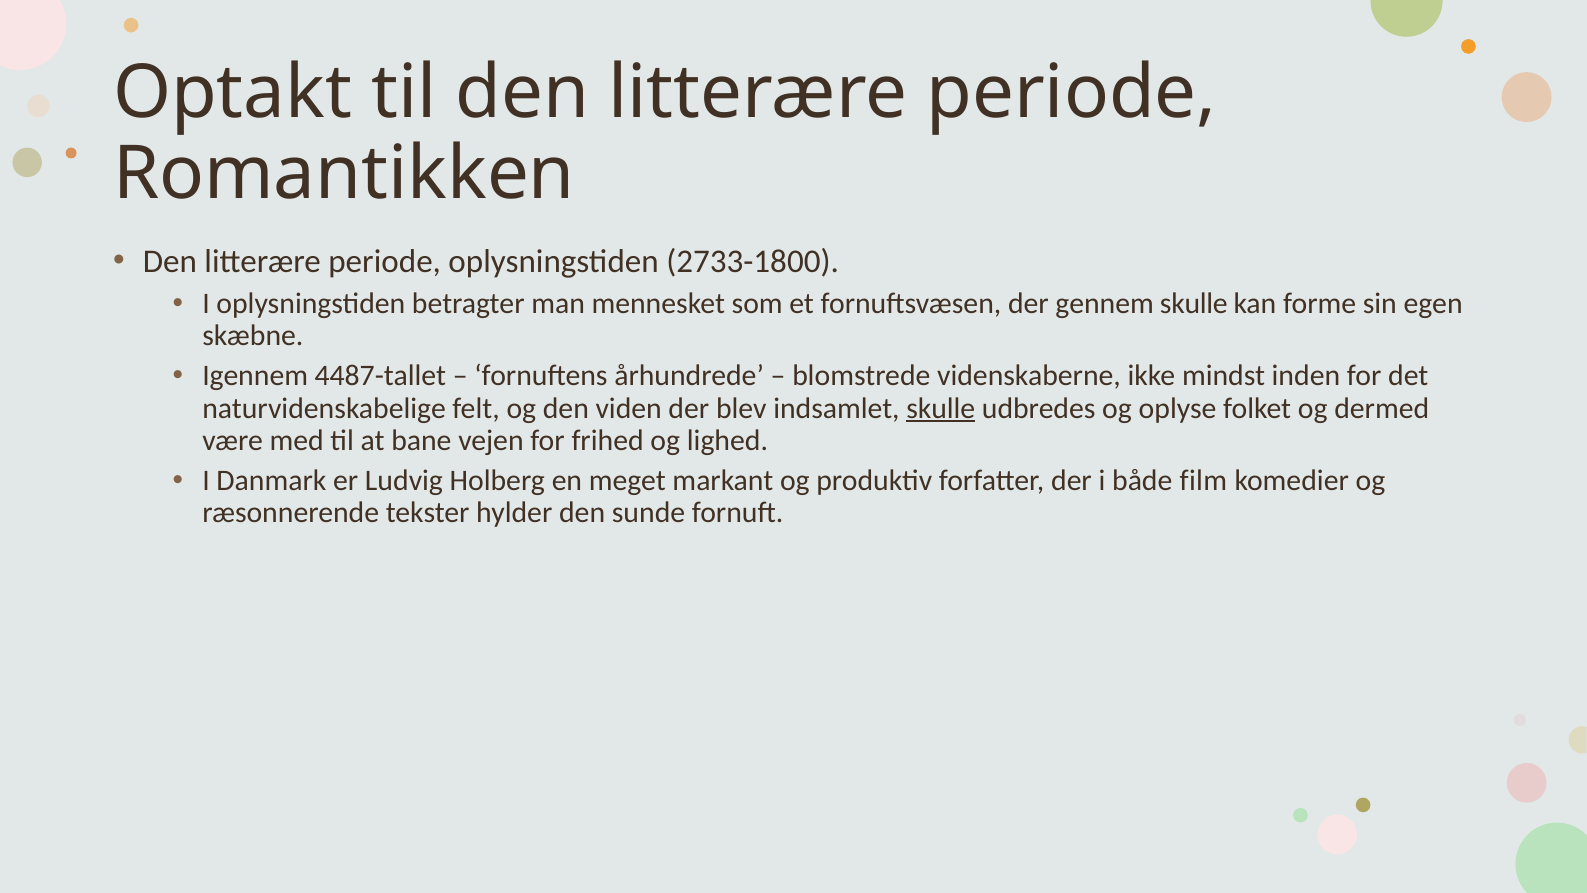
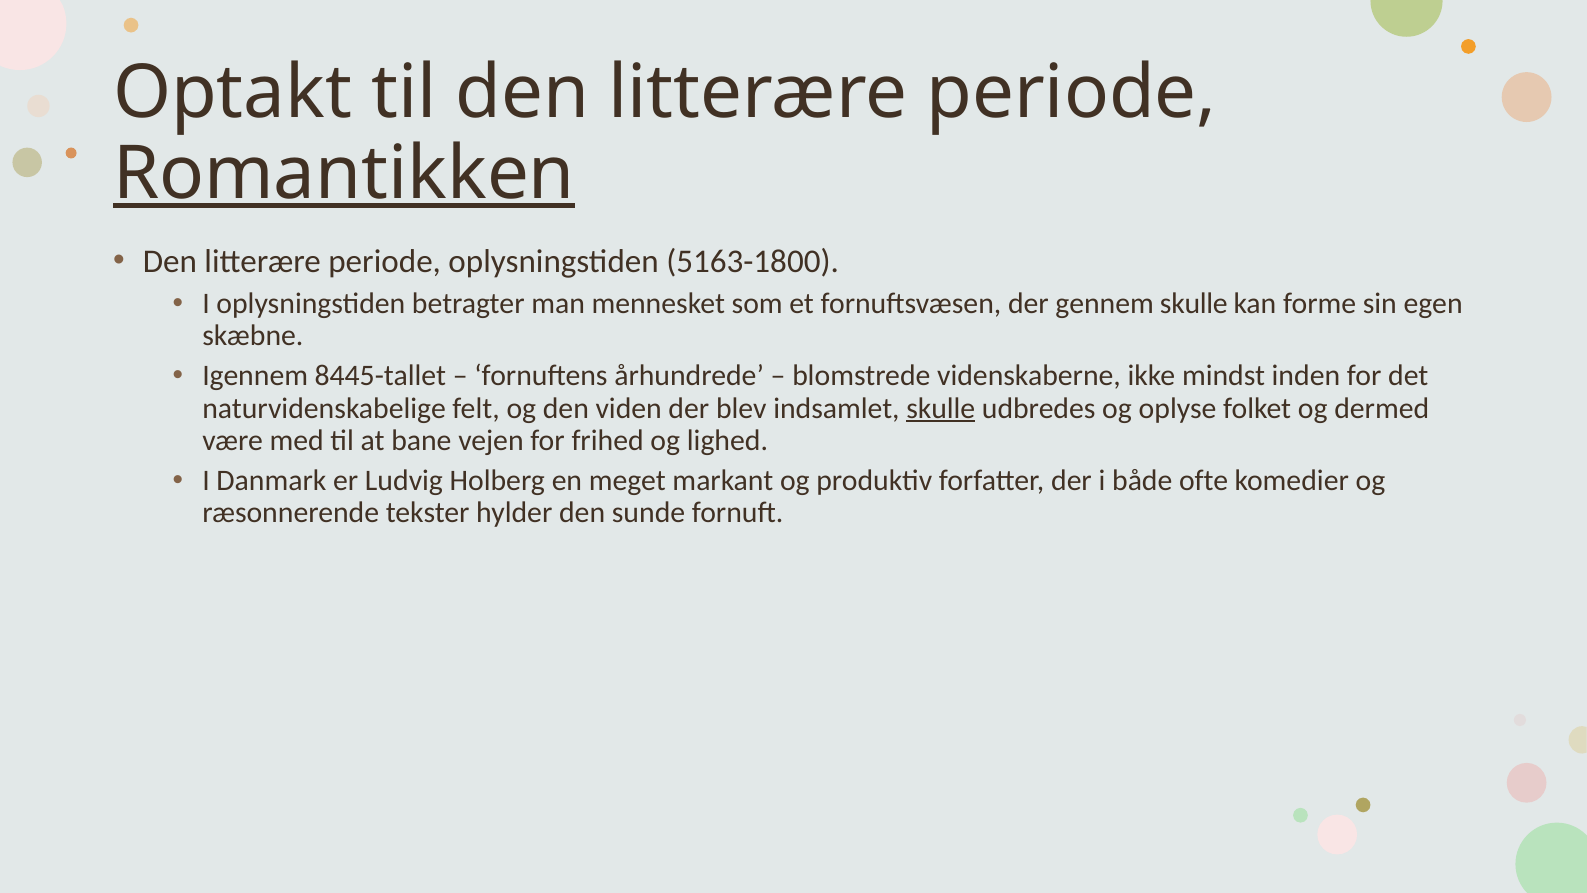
Romantikken underline: none -> present (344, 174)
2733-1800: 2733-1800 -> 5163-1800 (753, 261)
4487-tallet: 4487-tallet -> 8445-tallet (380, 376)
film: film -> ofte (1204, 481)
